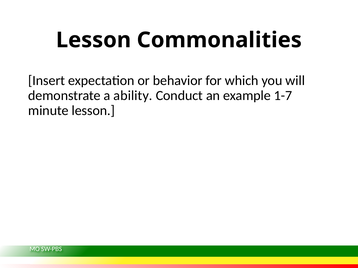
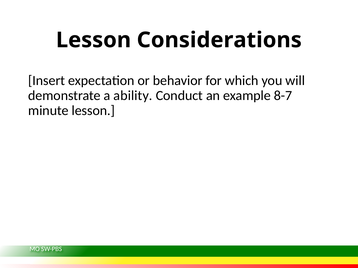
Commonalities: Commonalities -> Considerations (219, 40)
1-7: 1-7 -> 8-7 (283, 96)
